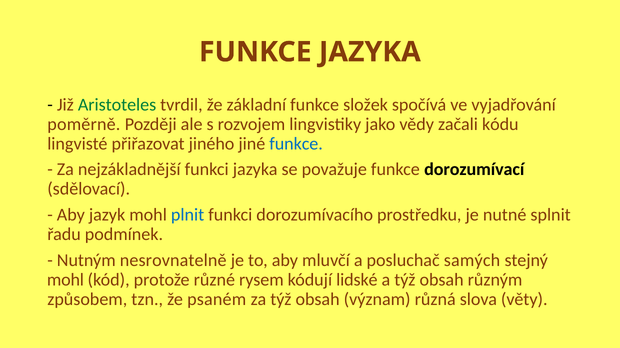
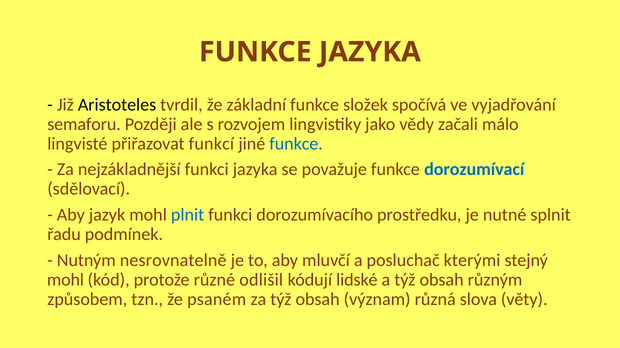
Aristoteles colour: green -> black (117, 105)
poměrně: poměrně -> semaforu (84, 124)
kódu: kódu -> málo (500, 124)
jiného: jiného -> funkcí (211, 144)
dorozumívací colour: black -> blue (474, 170)
samých: samých -> kterými (472, 261)
rysem: rysem -> odlišil (261, 280)
